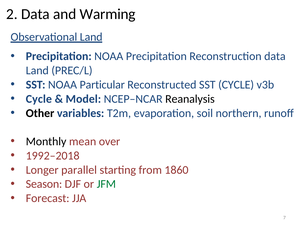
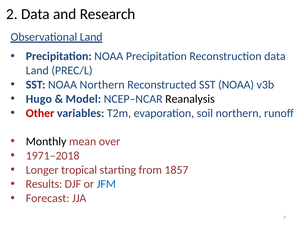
Warming: Warming -> Research (108, 14)
NOAA Particular: Particular -> Northern (102, 85)
Reconstructed SST CYCLE: CYCLE -> NOAA (236, 85)
Cycle: Cycle -> Hugo (39, 99)
Other colour: black -> red (40, 113)
1992–2018: 1992–2018 -> 1971–2018 (53, 156)
parallel: parallel -> tropical (79, 170)
1860: 1860 -> 1857 (177, 170)
Season: Season -> Results (44, 184)
JFM colour: green -> blue (106, 184)
